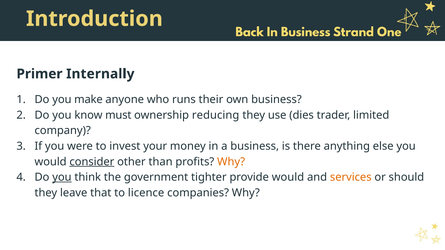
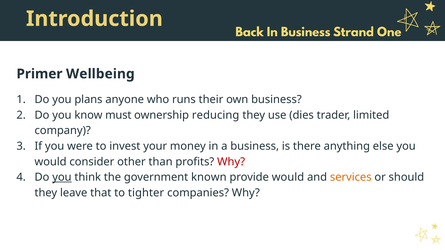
Internally: Internally -> Wellbeing (100, 74)
make: make -> plans (88, 100)
consider underline: present -> none (92, 162)
Why colour: orange -> red (231, 162)
tighter: tighter -> known (209, 177)
licence: licence -> tighter (146, 193)
